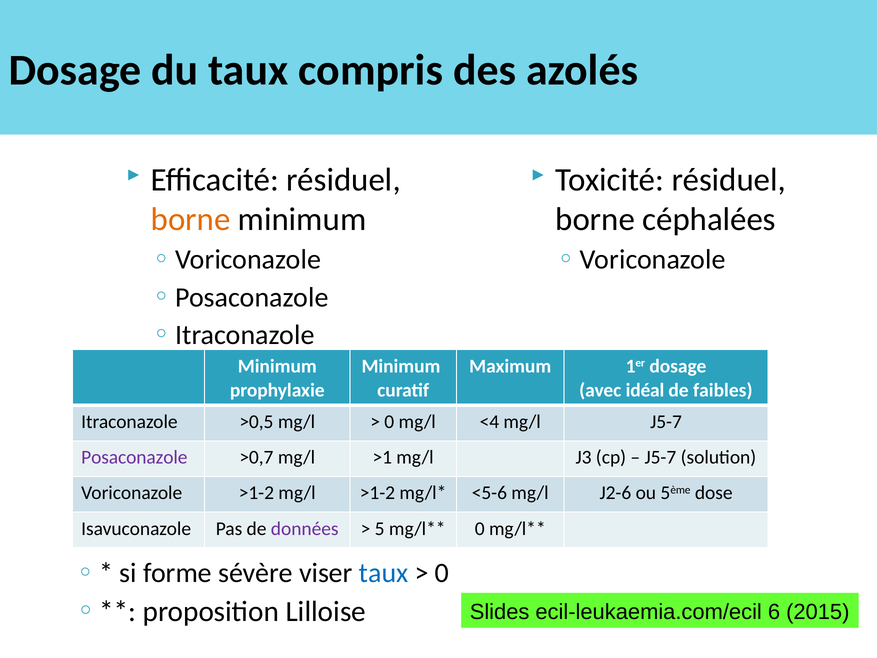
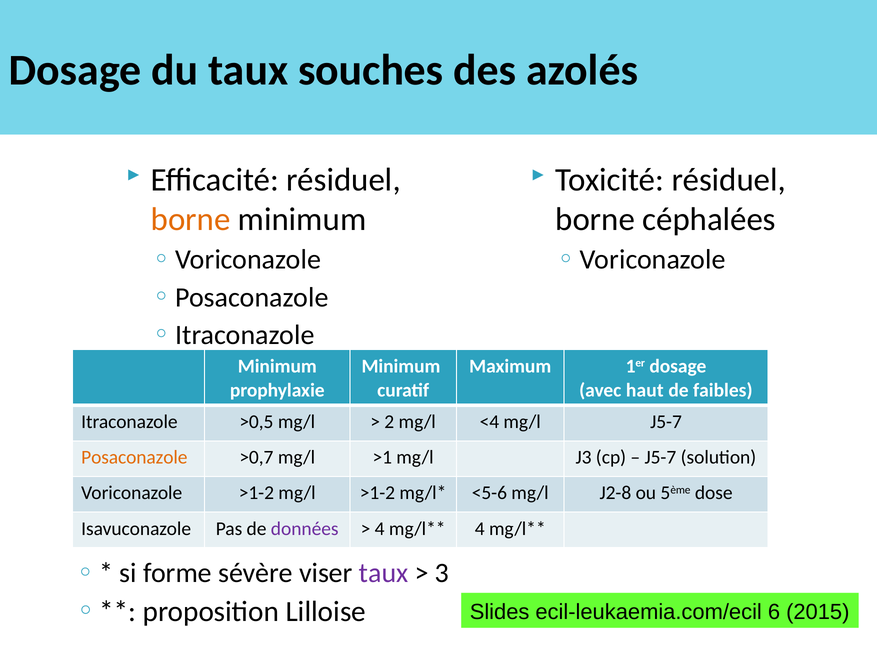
compris: compris -> souches (371, 70)
idéal: idéal -> haut (645, 390)
0: 0 -> 2 (389, 422)
Posaconazole colour: purple -> orange (134, 457)
J2-6: J2-6 -> J2-8 (615, 493)
5: 5 -> 4 (380, 528)
0: 0 -> 4 (480, 528)
taux colour: blue -> purple (384, 573)
0: 0 -> 3 (442, 573)
